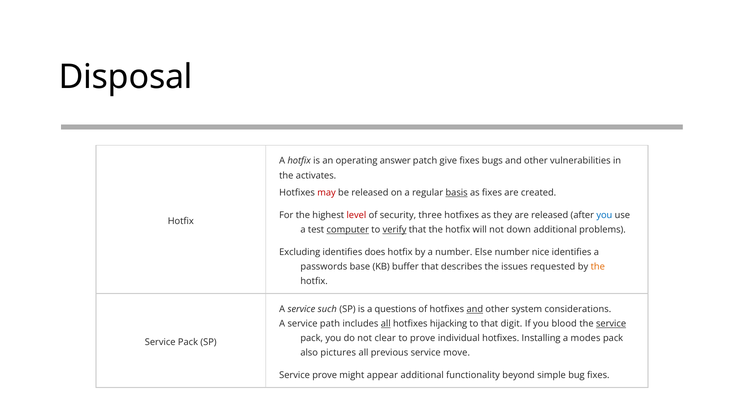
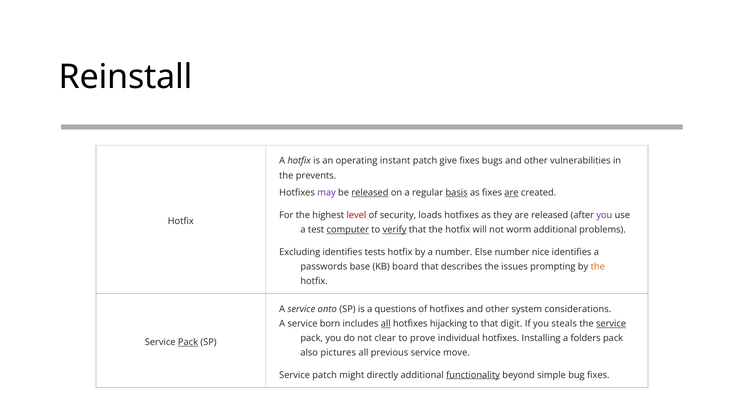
Disposal: Disposal -> Reinstall (126, 77)
answer: answer -> instant (395, 161)
activates: activates -> prevents (316, 176)
may colour: red -> purple (327, 193)
released underline: none -> present (370, 193)
are underline: none -> present (511, 193)
three: three -> loads (430, 215)
you colour: blue -> purple (604, 215)
down: down -> worm (519, 230)
does: does -> tests (375, 252)
buffer: buffer -> board (405, 267)
requested: requested -> prompting (553, 267)
such: such -> onto (327, 309)
and underline: present -> none (475, 309)
path: path -> born (330, 324)
blood: blood -> steals (564, 324)
modes: modes -> folders (586, 339)
Pack underline: none -> present (188, 342)
Service prove: prove -> patch (325, 375)
appear: appear -> directly (382, 375)
functionality underline: none -> present (473, 375)
